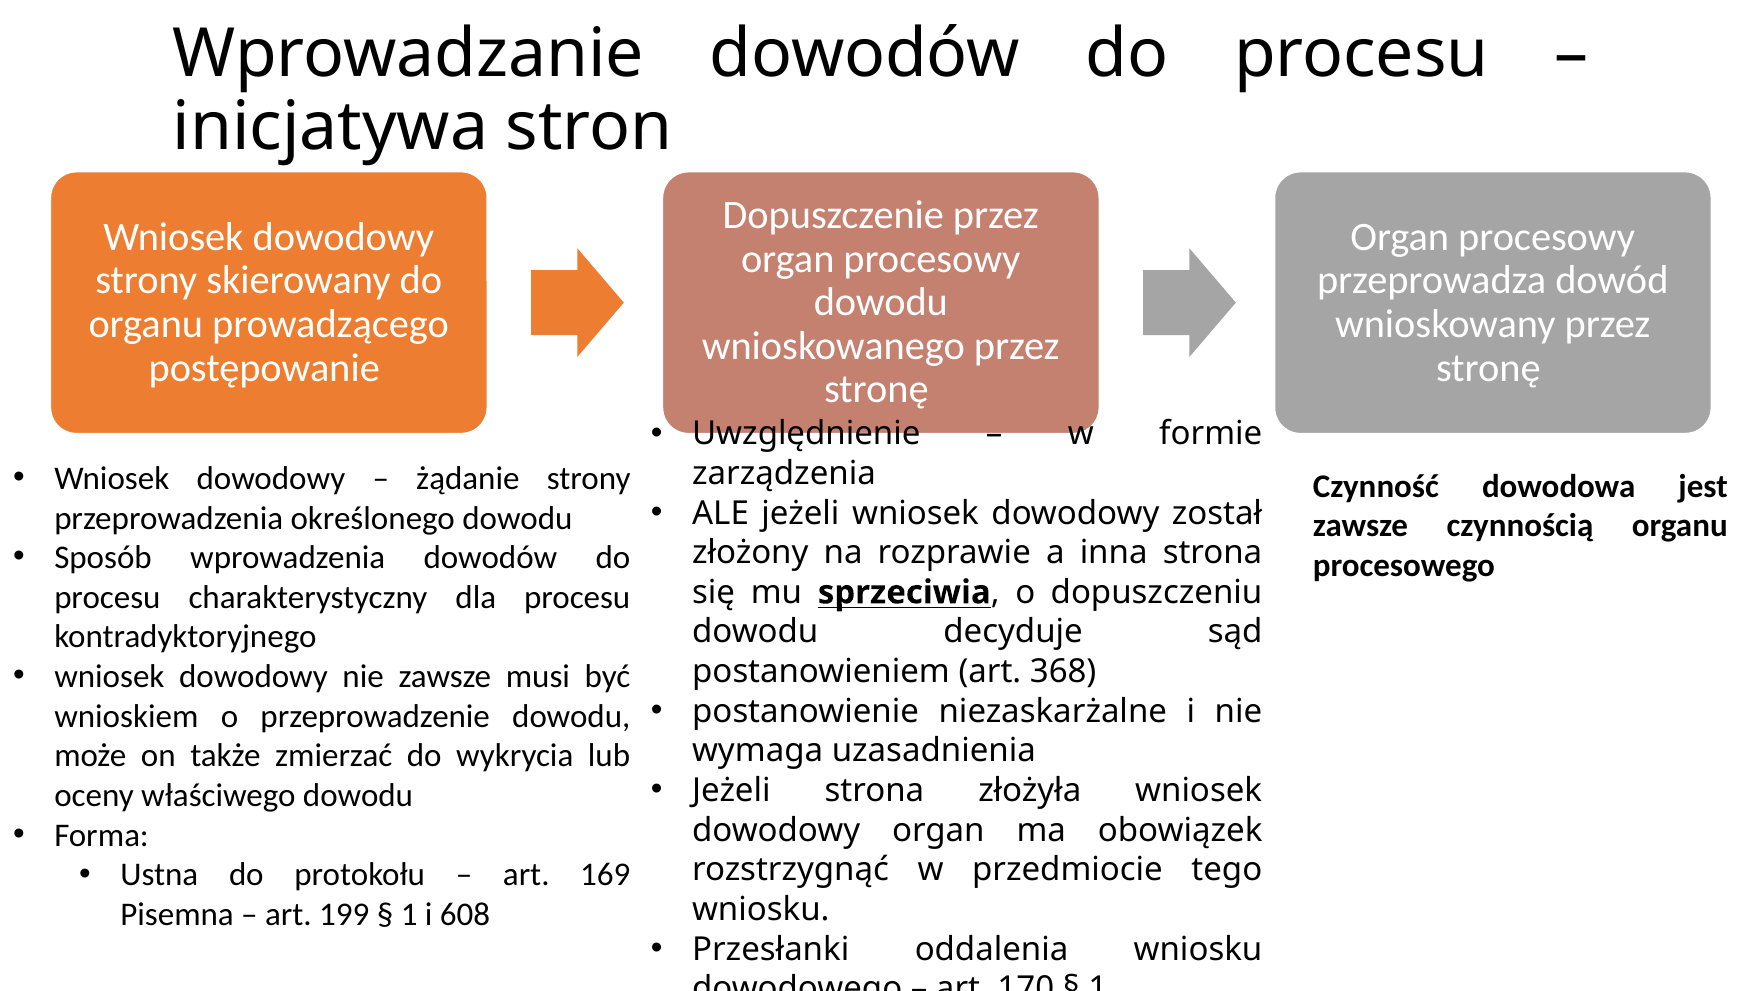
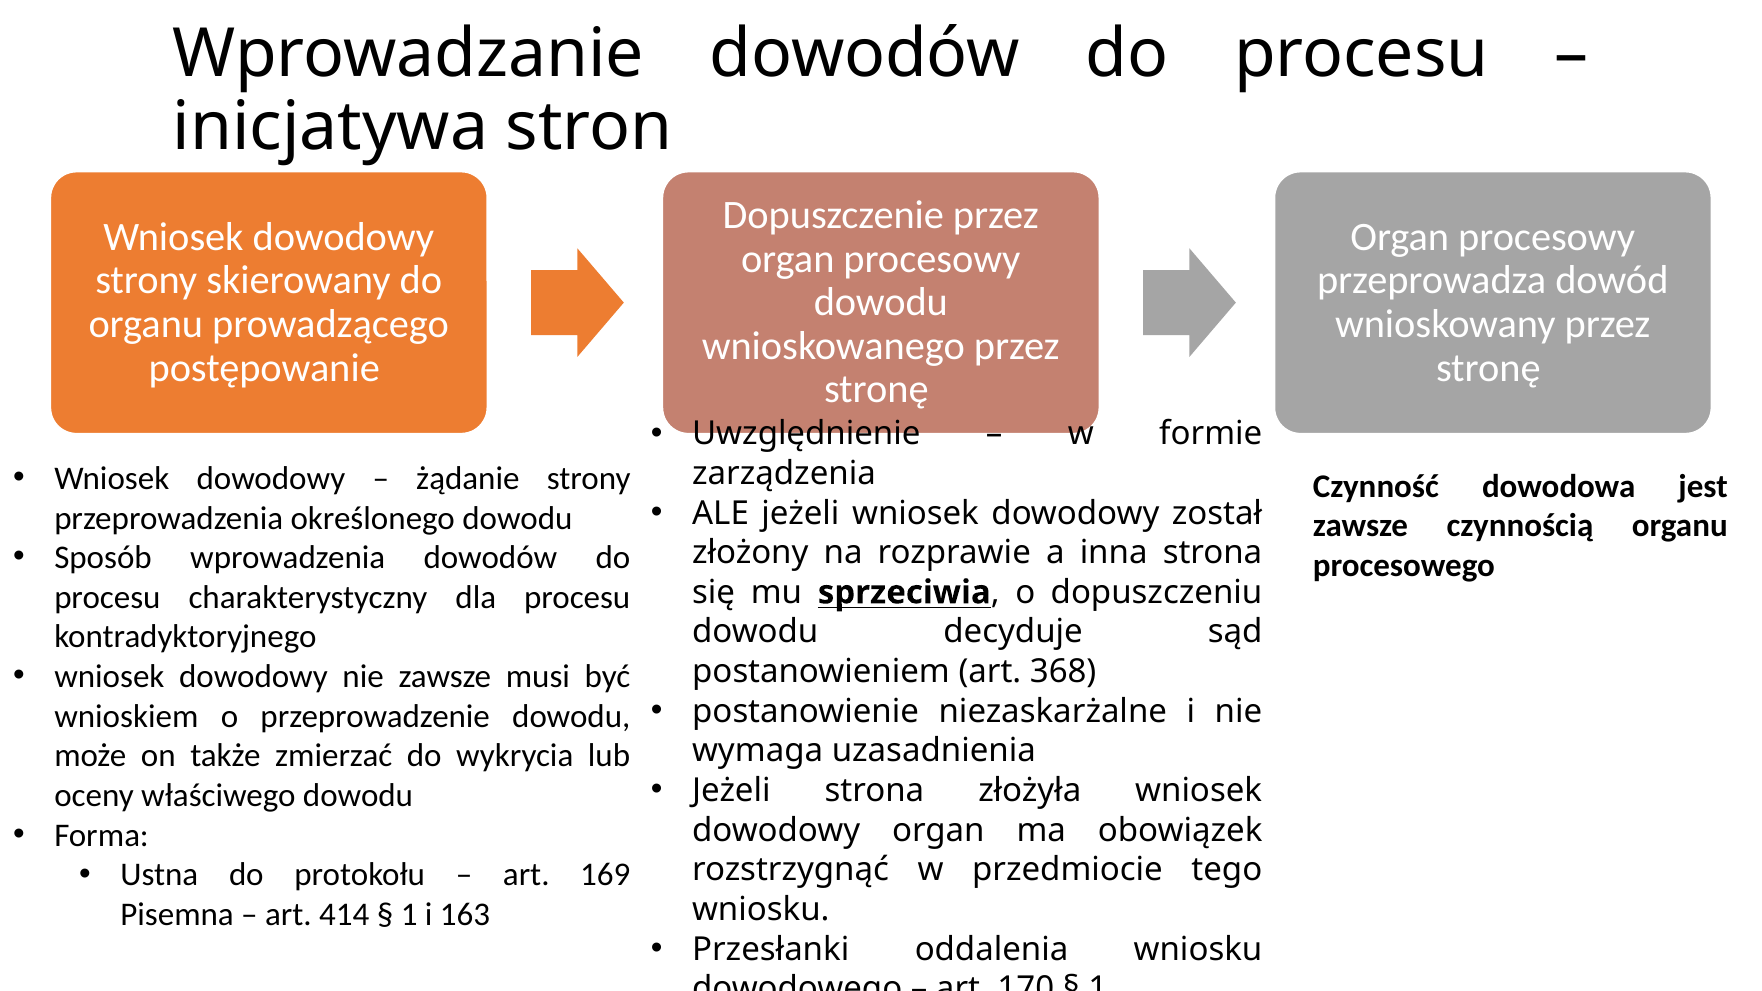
199: 199 -> 414 (344, 915)
608: 608 -> 163 (465, 915)
